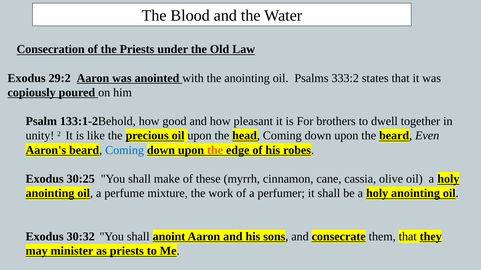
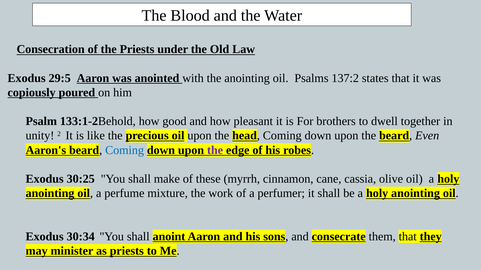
29:2: 29:2 -> 29:5 (60, 78)
333:2: 333:2 -> 137:2 (345, 78)
the colour: orange -> purple (215, 150)
30:32: 30:32 -> 30:34 (81, 237)
